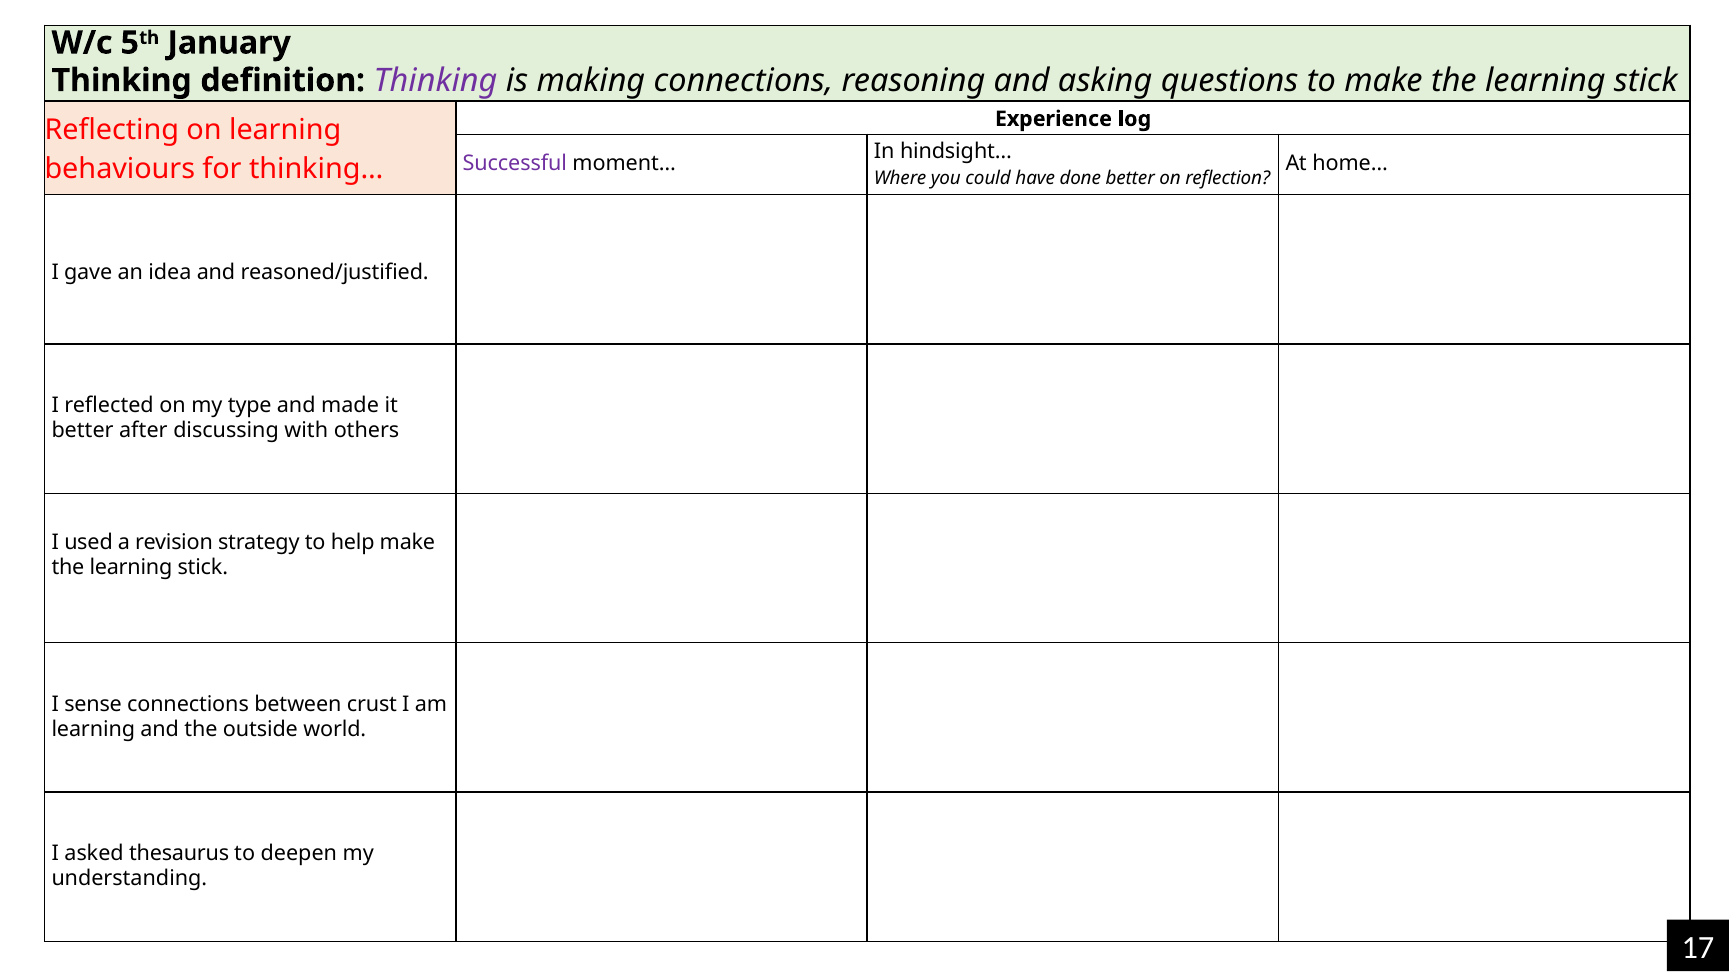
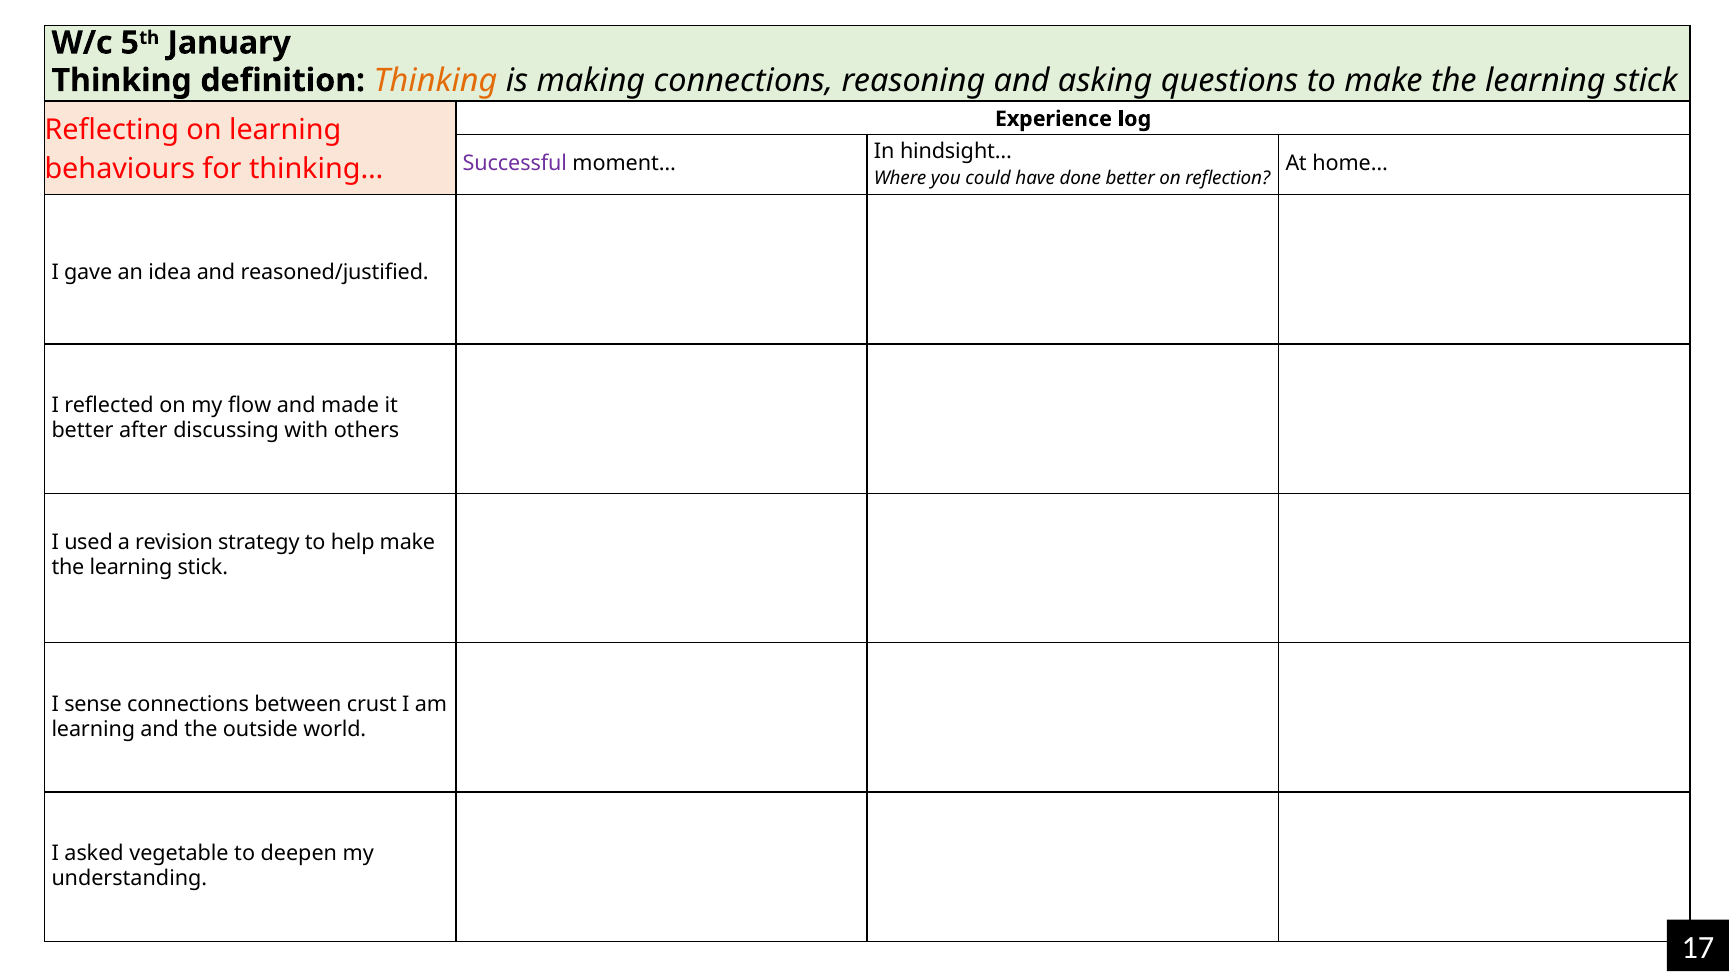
Thinking colour: purple -> orange (435, 81)
type: type -> flow (250, 405)
thesaurus: thesaurus -> vegetable (179, 854)
